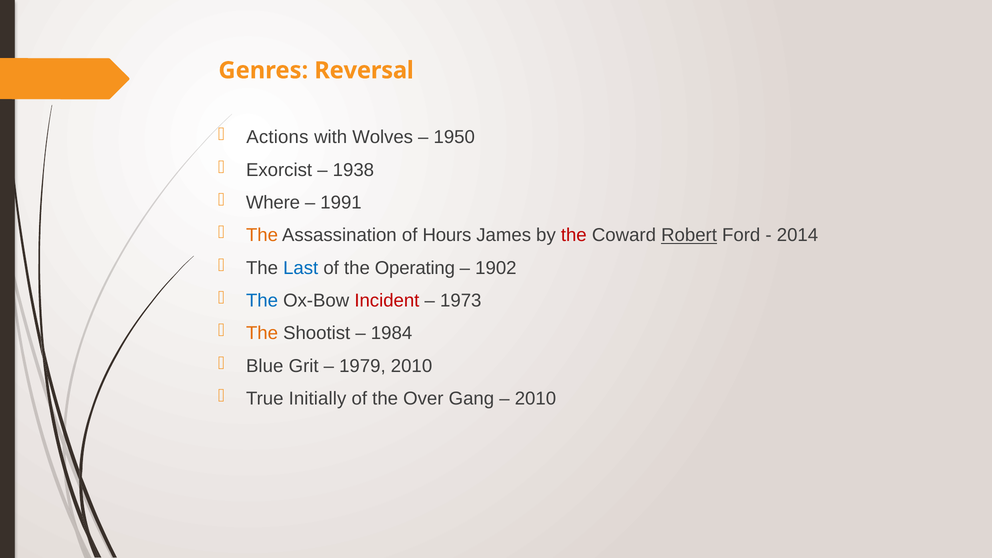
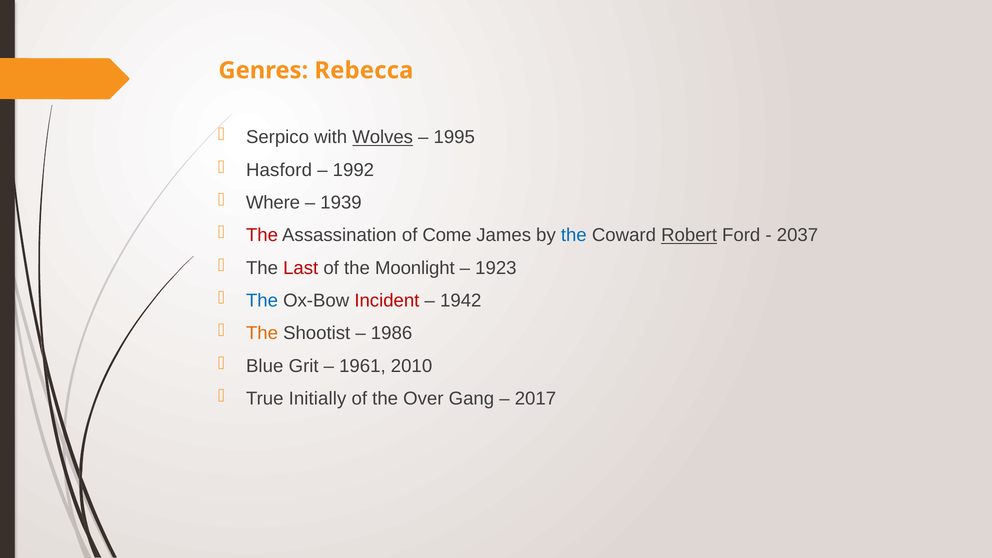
Reversal: Reversal -> Rebecca (364, 70)
Actions: Actions -> Serpico (278, 137)
Wolves underline: none -> present (383, 137)
1950: 1950 -> 1995 (454, 137)
Exorcist: Exorcist -> Hasford (279, 170)
1938: 1938 -> 1992 (353, 170)
1991: 1991 -> 1939 (341, 203)
The colour: orange -> red (262, 235)
Hours: Hours -> Come (447, 235)
the colour: red -> blue (574, 235)
2014: 2014 -> 2037 (797, 235)
Last colour: blue -> red (301, 268)
Operating: Operating -> Moonlight (415, 268)
1902: 1902 -> 1923 (496, 268)
1973: 1973 -> 1942 (461, 301)
1984: 1984 -> 1986 (392, 333)
1979: 1979 -> 1961 (362, 366)
2010: 2010 -> 2017 (535, 399)
